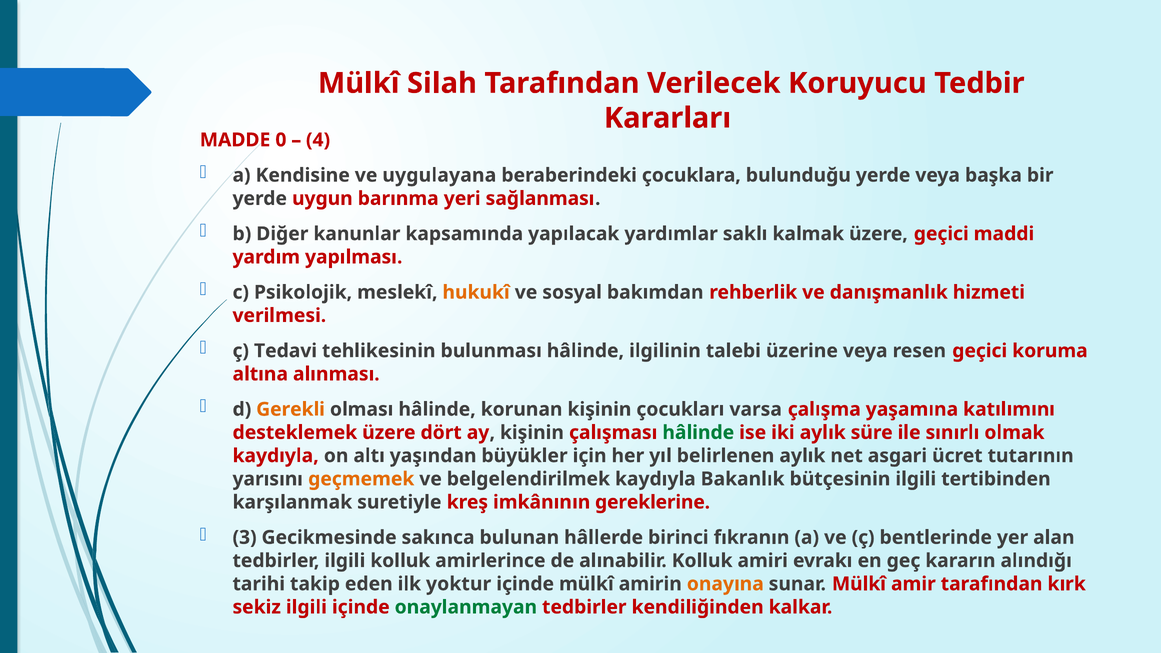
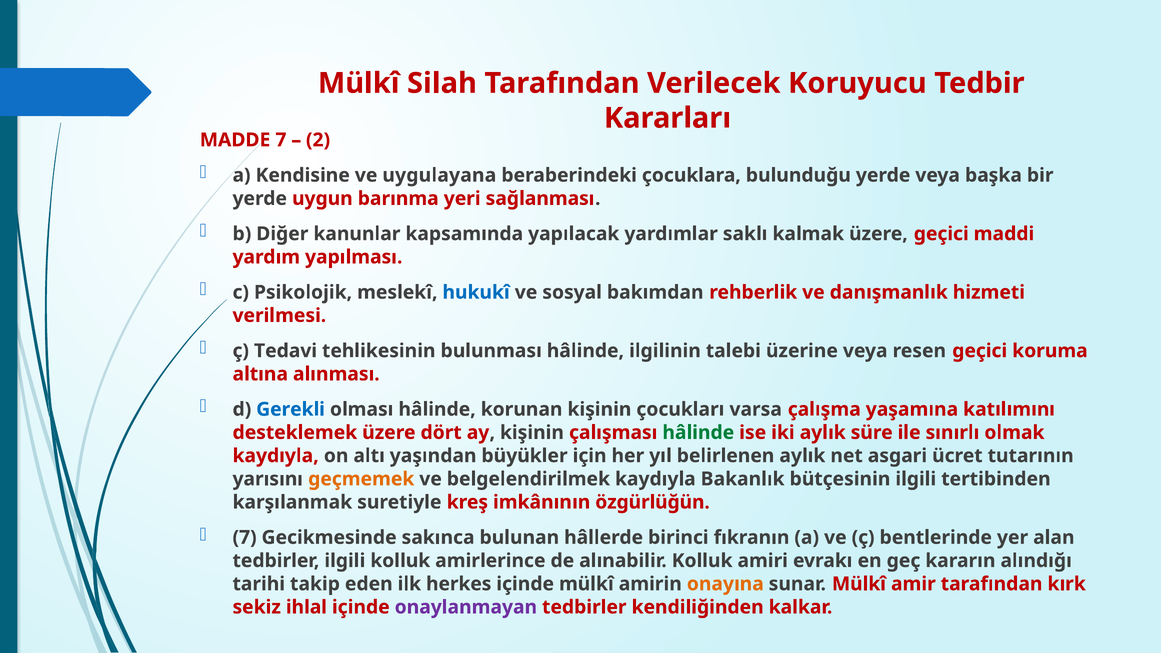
MADDE 0: 0 -> 7 (281, 140)
4: 4 -> 2 (318, 140)
hukukî colour: orange -> blue (476, 292)
Gerekli colour: orange -> blue (291, 409)
gereklerine: gereklerine -> özgürlüğün (653, 502)
3: 3 -> 7 (245, 538)
yoktur: yoktur -> herkes (459, 584)
sekiz ilgili: ilgili -> ihlal (306, 607)
onaylanmayan colour: green -> purple (466, 607)
